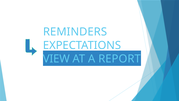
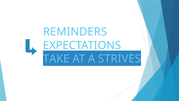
VIEW: VIEW -> TAKE (56, 59)
REPORT: REPORT -> STRIVES (120, 59)
